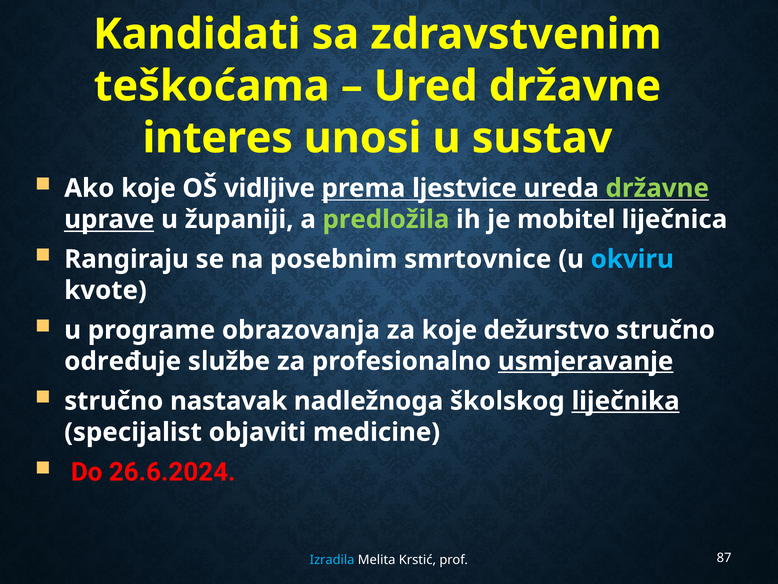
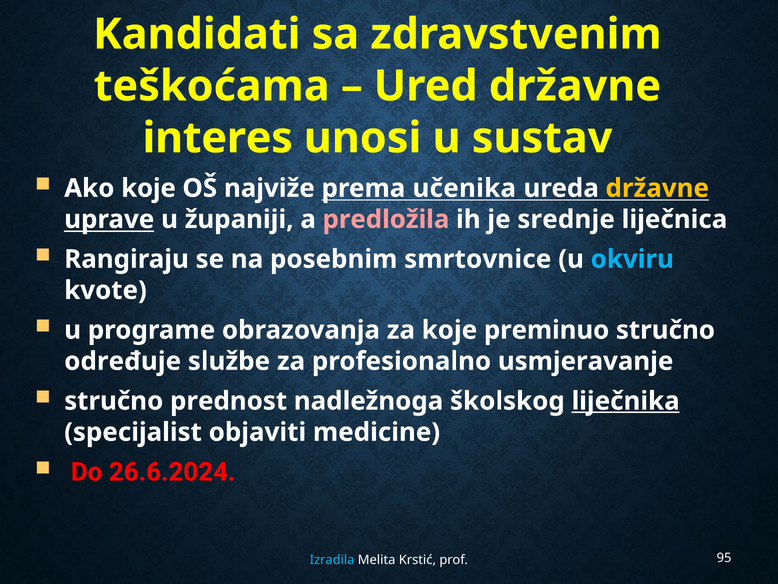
vidljive: vidljive -> najviže (269, 188)
ljestvice: ljestvice -> učenika (464, 188)
državne colour: light green -> yellow (657, 188)
predložila colour: light green -> pink (386, 219)
mobitel: mobitel -> srednje (566, 219)
dežurstvo: dežurstvo -> preminuo (547, 330)
usmjeravanje underline: present -> none (586, 361)
nastavak: nastavak -> prednost (229, 401)
87: 87 -> 95 (724, 558)
